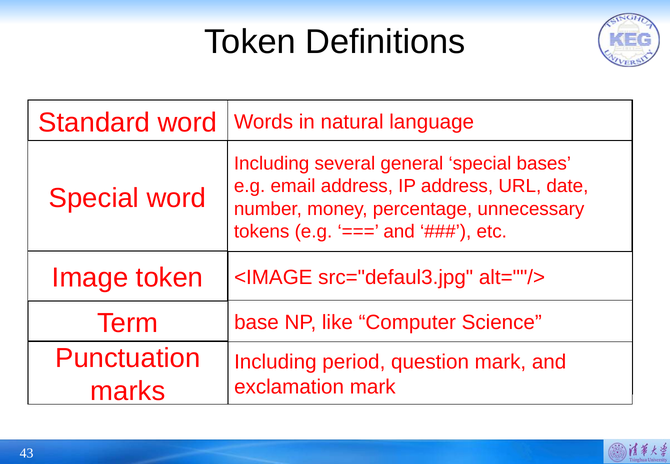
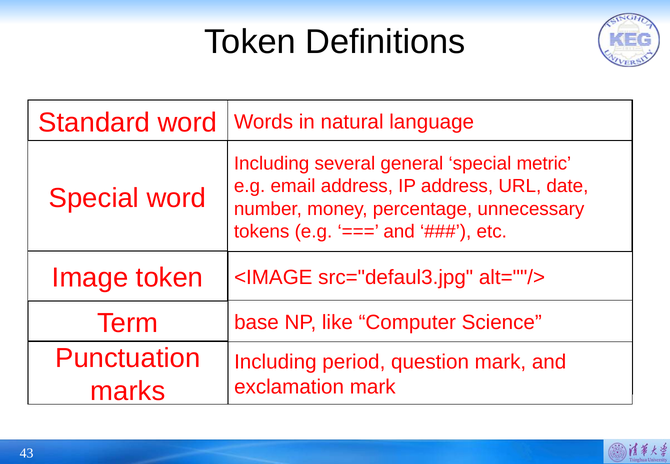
bases: bases -> metric (544, 163)
